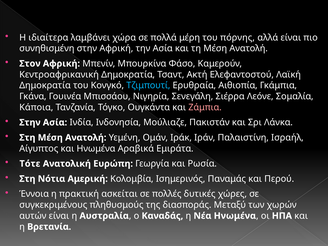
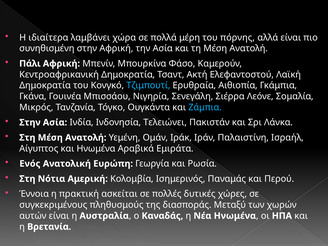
Στον: Στον -> Πάλι (30, 64)
Κάποια: Κάποια -> Μικρός (36, 107)
Ζάμπια colour: pink -> light blue (205, 107)
Μούλιαζε: Μούλιαζε -> Τελειώνει (165, 122)
Τότε: Τότε -> Ενός (30, 164)
